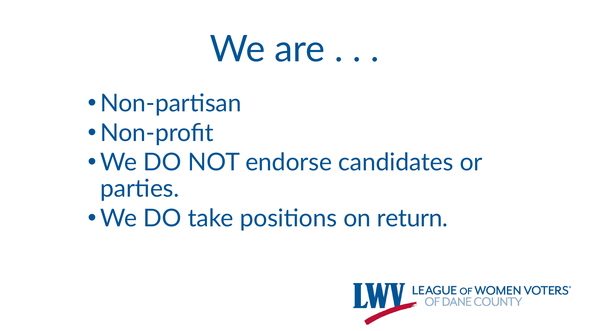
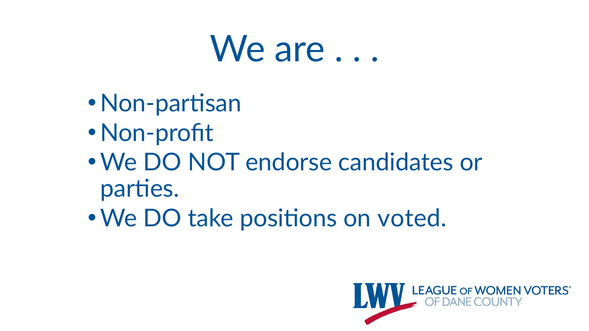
return: return -> voted (412, 219)
